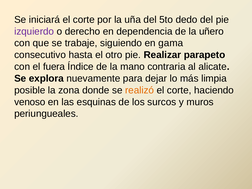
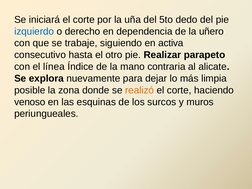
izquierdo colour: purple -> blue (34, 31)
gama: gama -> activa (171, 43)
fuera: fuera -> línea (54, 67)
